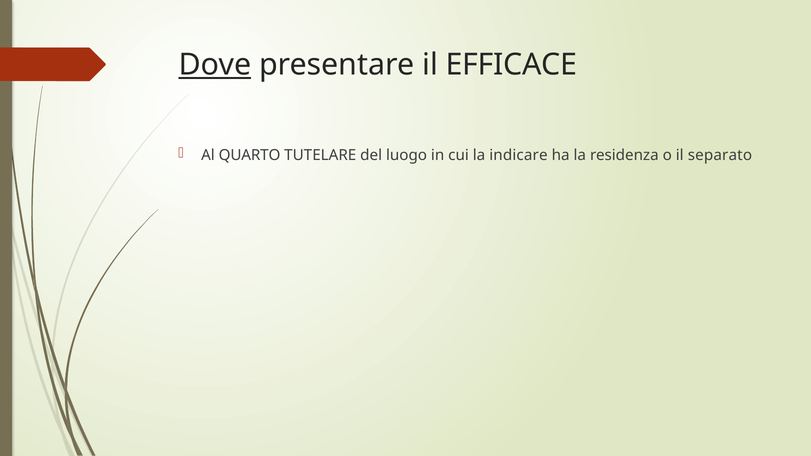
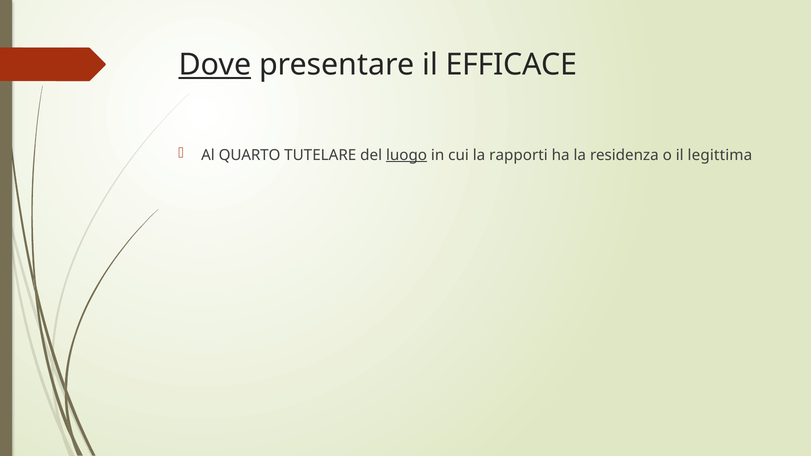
luogo underline: none -> present (407, 155)
indicare: indicare -> rapporti (519, 155)
separato: separato -> legittima (720, 155)
